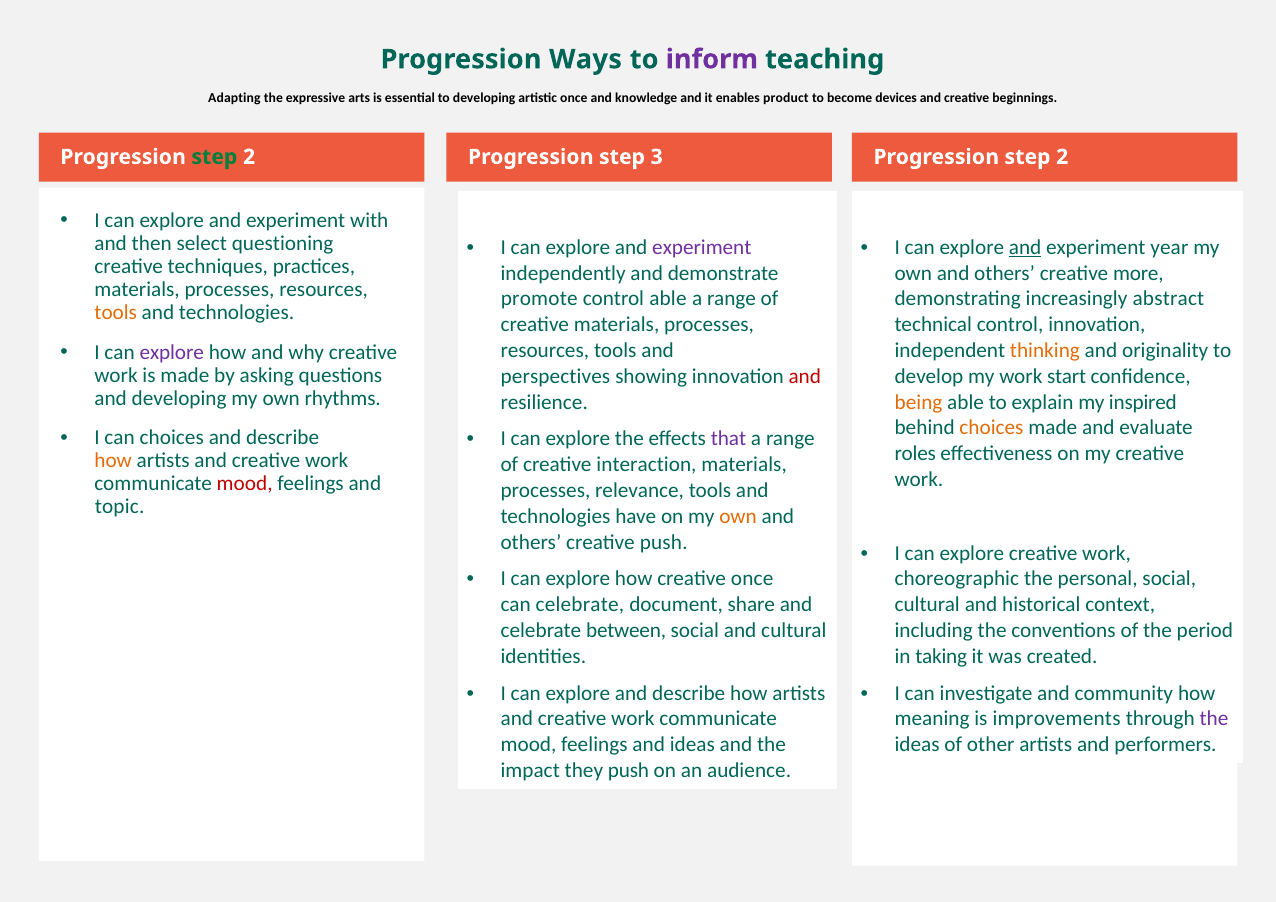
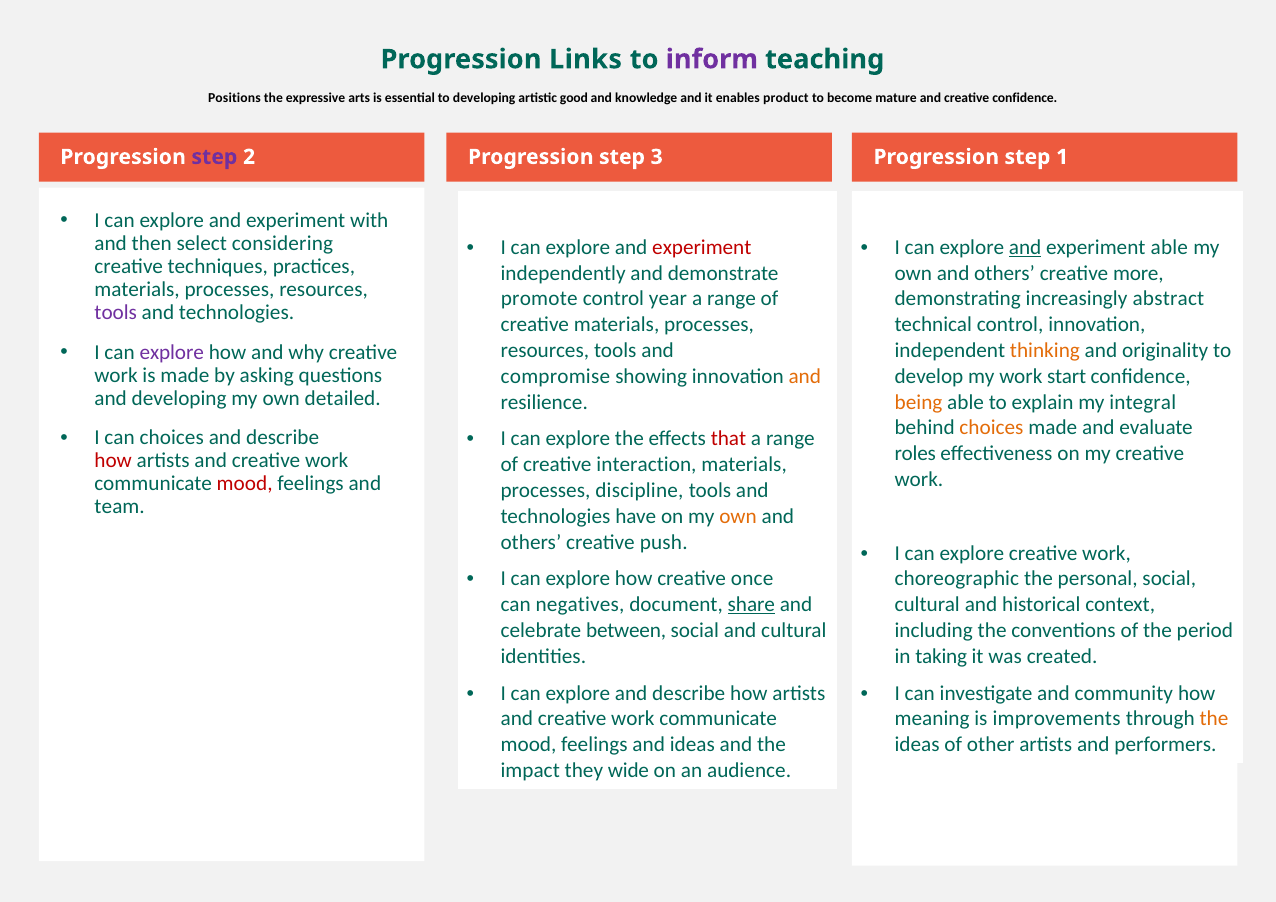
Ways: Ways -> Links (586, 59)
Adapting: Adapting -> Positions (234, 98)
artistic once: once -> good (574, 98)
devices: devices -> mature (896, 98)
creative beginnings: beginnings -> confidence (1025, 98)
step colour: green -> purple (214, 157)
3 Progression step 2: 2 -> 1 (1062, 157)
questioning: questioning -> considering (282, 244)
experiment colour: purple -> red (702, 247)
experiment year: year -> able (1169, 247)
control able: able -> year (668, 299)
tools colour: orange -> purple (116, 313)
perspectives: perspectives -> compromise (555, 376)
and colour: red -> orange (805, 376)
rhythms: rhythms -> detailed (343, 398)
inspired: inspired -> integral (1143, 402)
that colour: purple -> red (728, 439)
how colour: orange -> red (113, 461)
relevance: relevance -> discipline (639, 491)
topic: topic -> team (120, 507)
can celebrate: celebrate -> negatives (580, 605)
share underline: none -> present (751, 605)
the colour: purple -> orange (1214, 719)
they push: push -> wide (628, 771)
